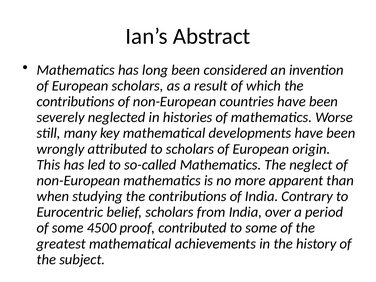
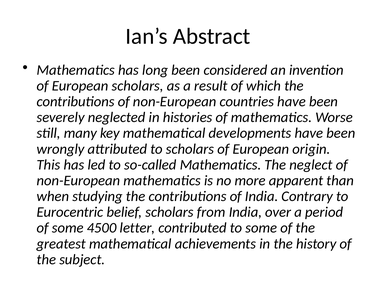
proof: proof -> letter (137, 228)
